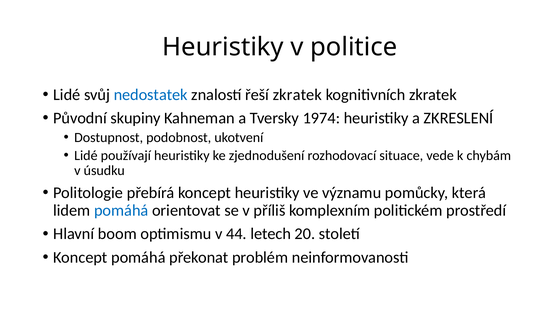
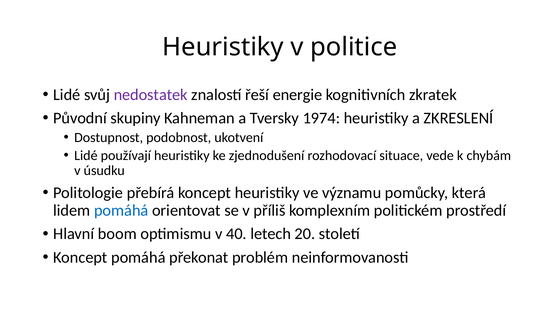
nedostatek colour: blue -> purple (151, 95)
řeší zkratek: zkratek -> energie (297, 95)
44: 44 -> 40 (236, 234)
